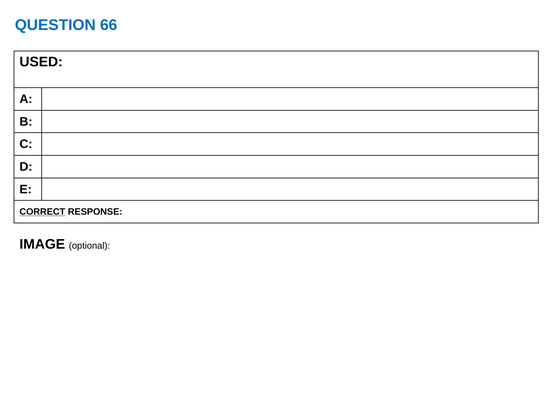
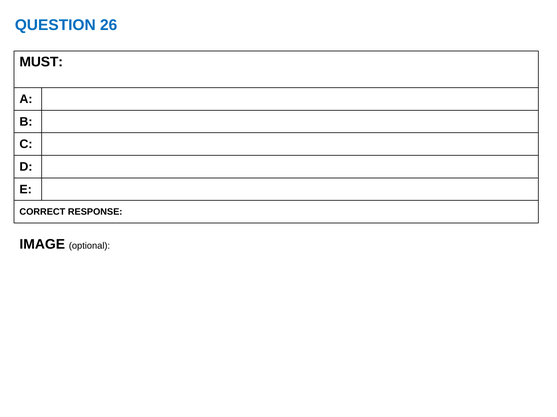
66: 66 -> 26 (109, 25)
USED: USED -> MUST (41, 62)
CORRECT underline: present -> none (42, 212)
